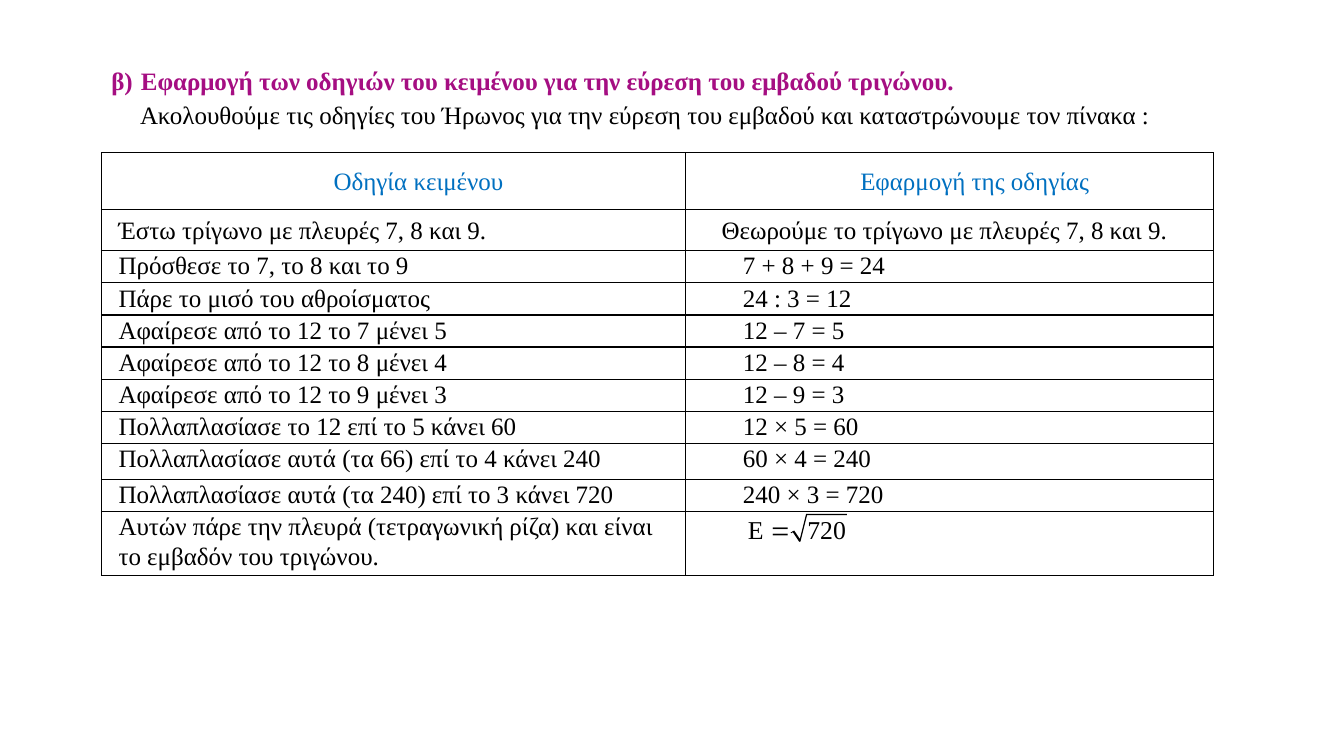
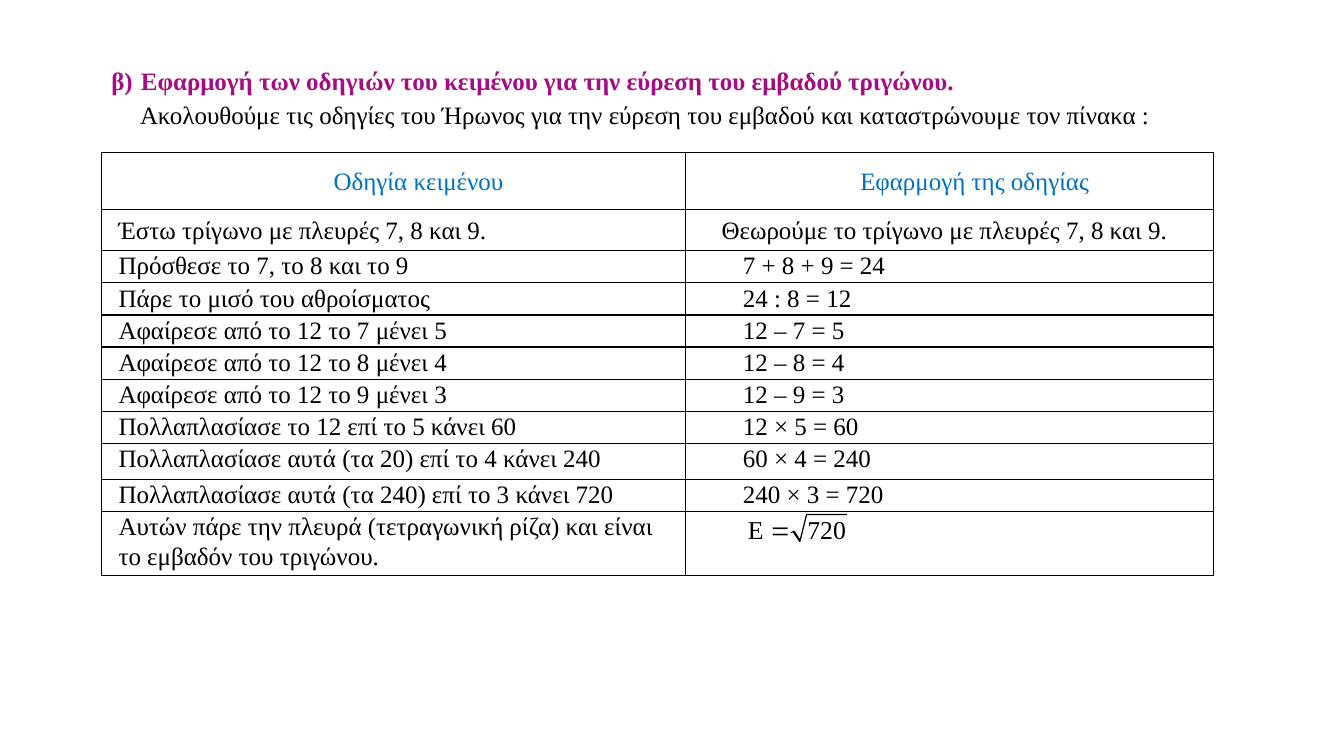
3: 3 -> 8 (793, 299)
66: 66 -> 20 (397, 459)
